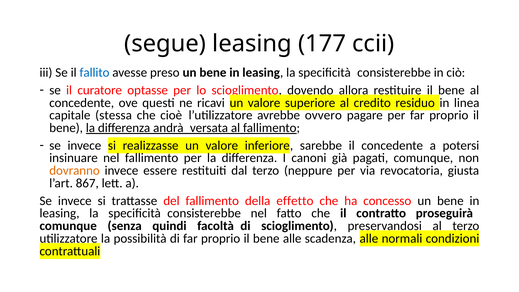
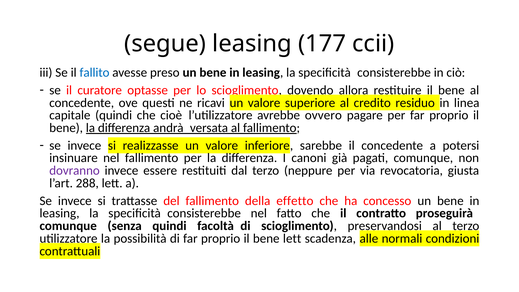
capitale stessa: stessa -> quindi (114, 115)
dovranno colour: orange -> purple (75, 171)
867: 867 -> 288 (87, 183)
bene alle: alle -> lett (292, 239)
